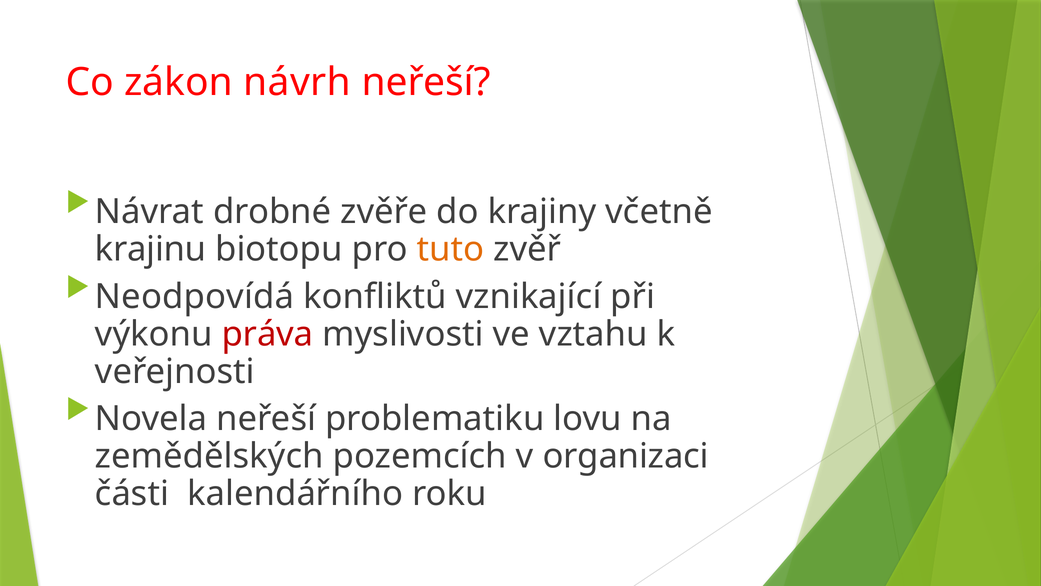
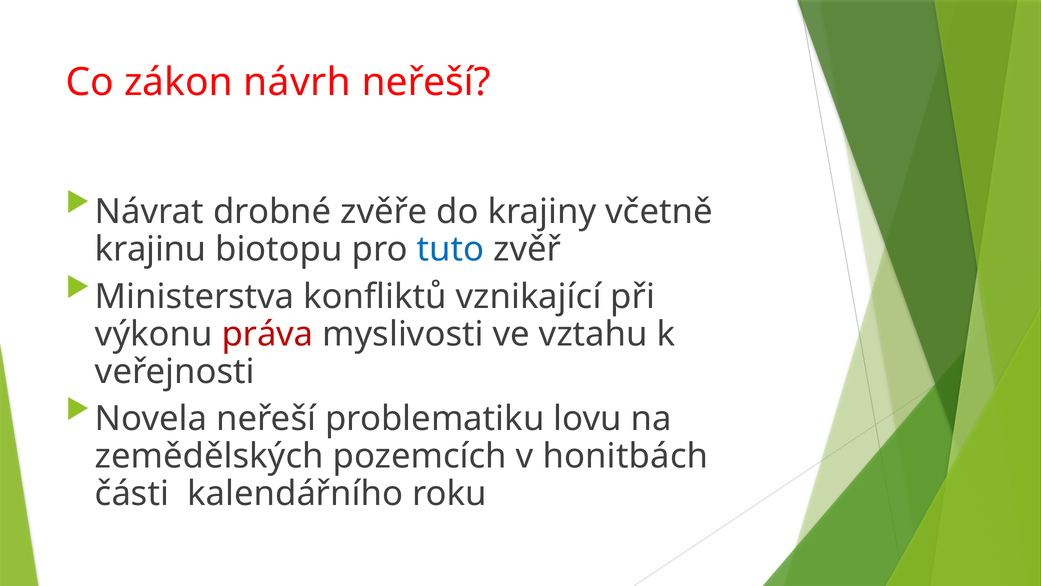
tuto colour: orange -> blue (451, 249)
Neodpovídá: Neodpovídá -> Ministerstva (195, 296)
organizaci: organizaci -> honitbách (625, 456)
